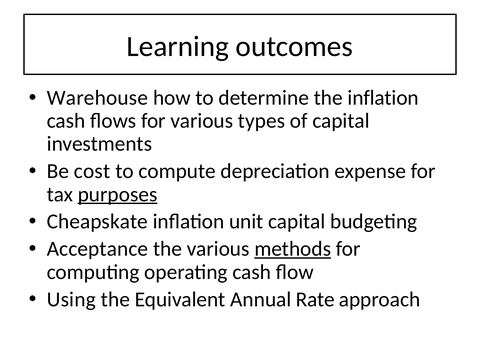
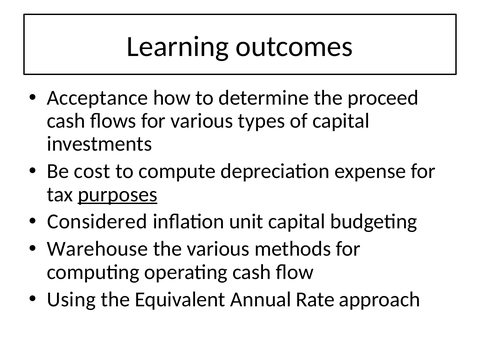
Warehouse: Warehouse -> Acceptance (97, 98)
the inflation: inflation -> proceed (383, 98)
Cheapskate: Cheapskate -> Considered (97, 222)
Acceptance: Acceptance -> Warehouse (97, 249)
methods underline: present -> none (293, 249)
